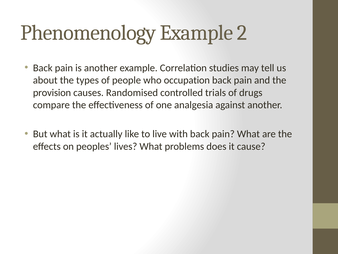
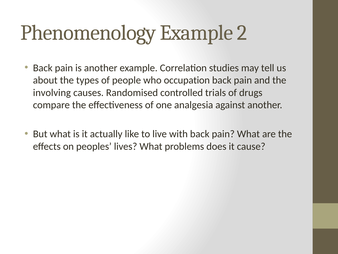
provision: provision -> involving (52, 92)
